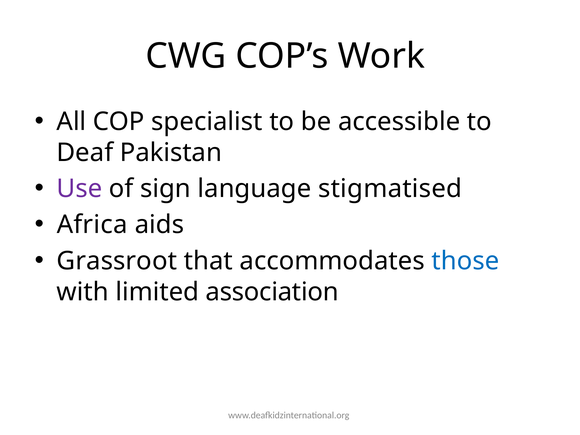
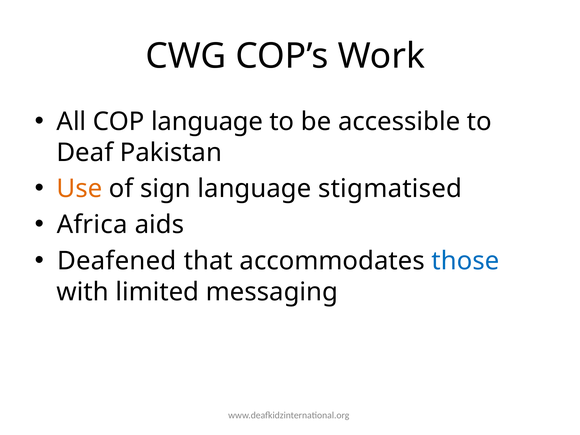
COP specialist: specialist -> language (207, 122)
Use colour: purple -> orange (79, 189)
Grassroot: Grassroot -> Deafened (117, 261)
association: association -> messaging (272, 292)
